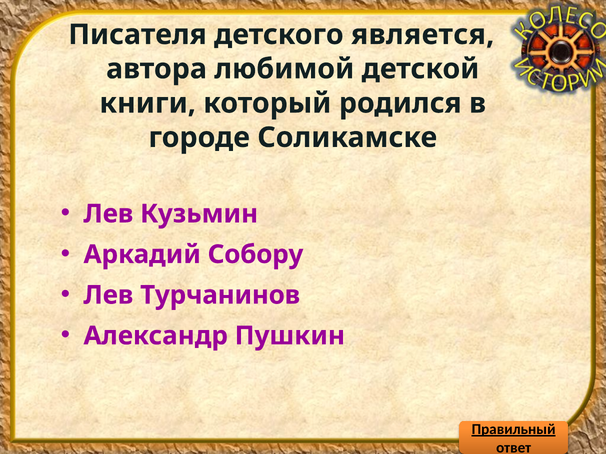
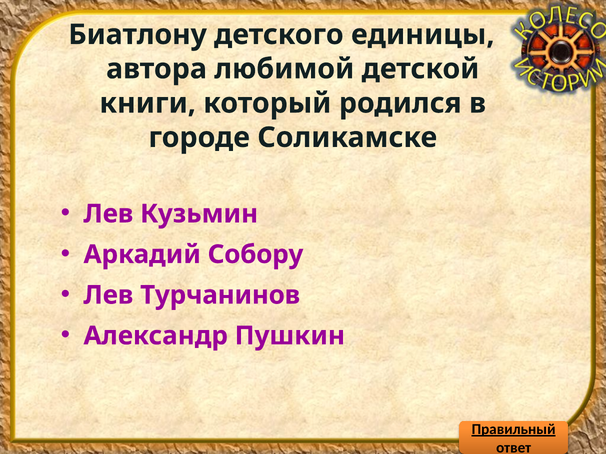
Писателя: Писателя -> Биатлону (138, 35)
является: является -> единицы (423, 35)
